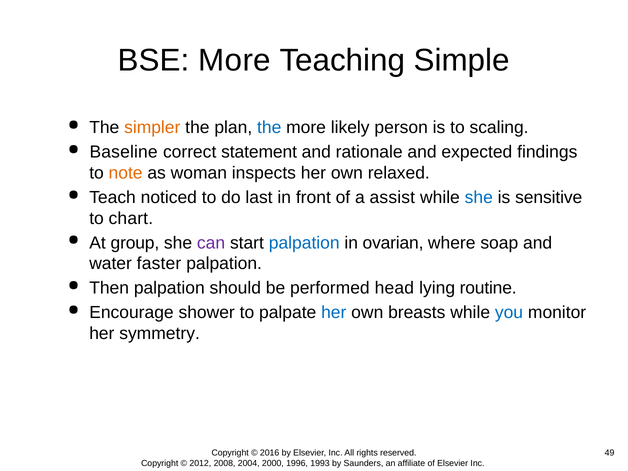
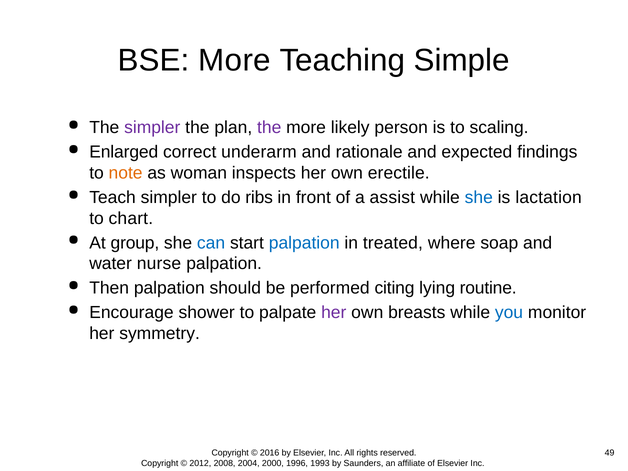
simpler colour: orange -> purple (152, 128)
the colour: blue -> purple (269, 128)
Baseline: Baseline -> Enlarged (124, 152)
statement: statement -> underarm (259, 152)
relaxed: relaxed -> erectile (399, 173)
Teach noticed: noticed -> simpler (169, 197)
last: last -> ribs (259, 197)
sensitive: sensitive -> lactation (549, 197)
can colour: purple -> blue (211, 243)
ovarian: ovarian -> treated (393, 243)
faster: faster -> nurse (159, 264)
head: head -> citing (395, 288)
her colour: blue -> purple (334, 313)
